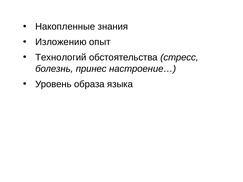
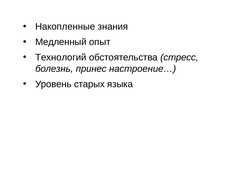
Изложению: Изложению -> Медленный (61, 42)
образа: образа -> старых (89, 84)
